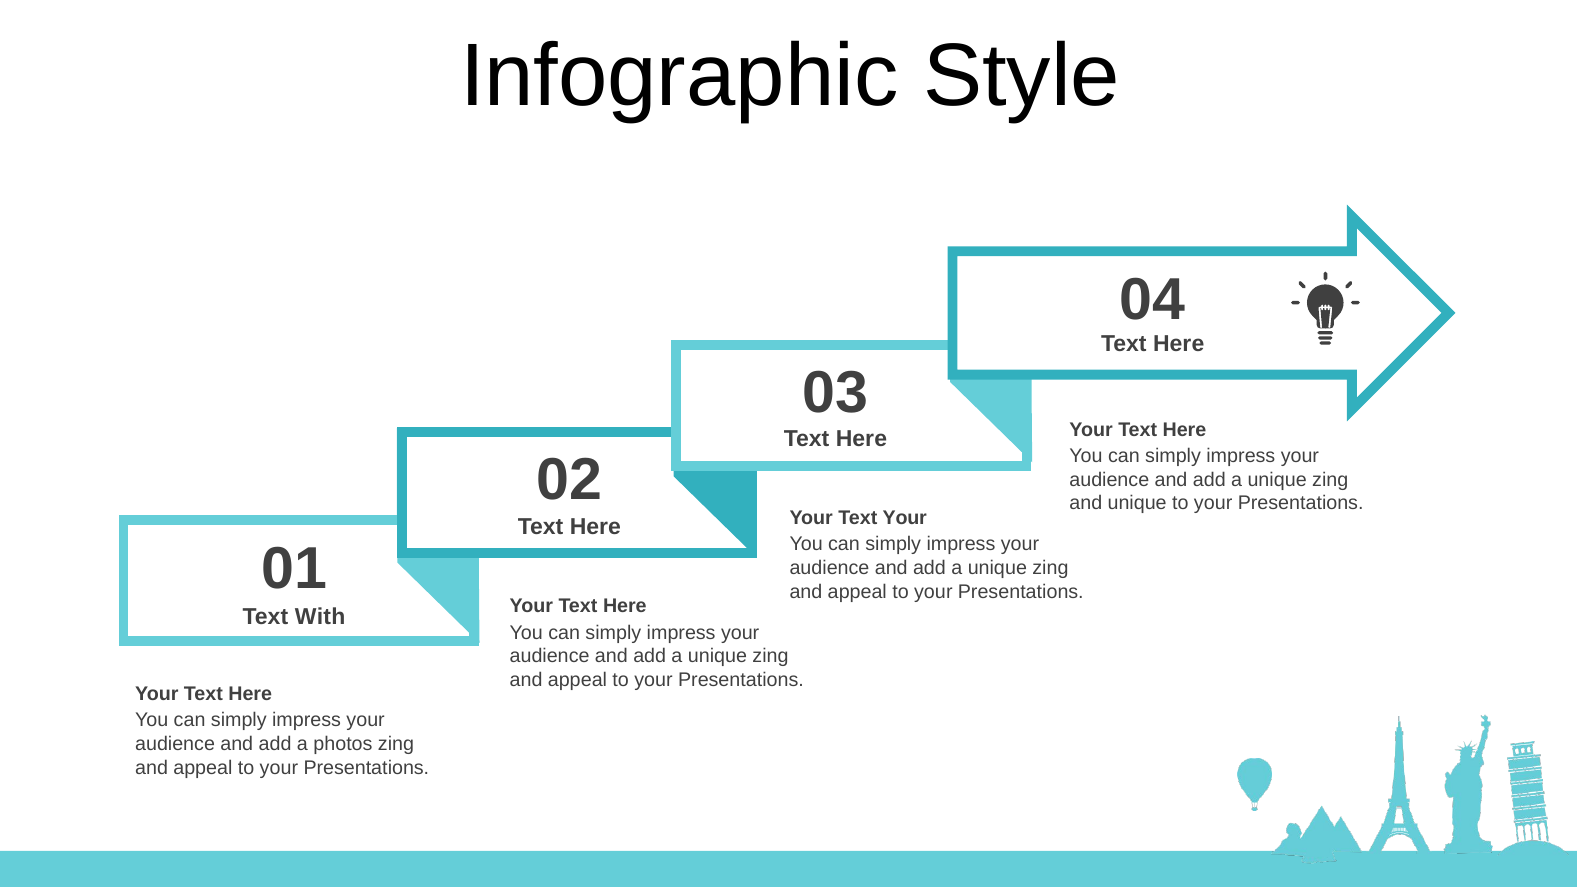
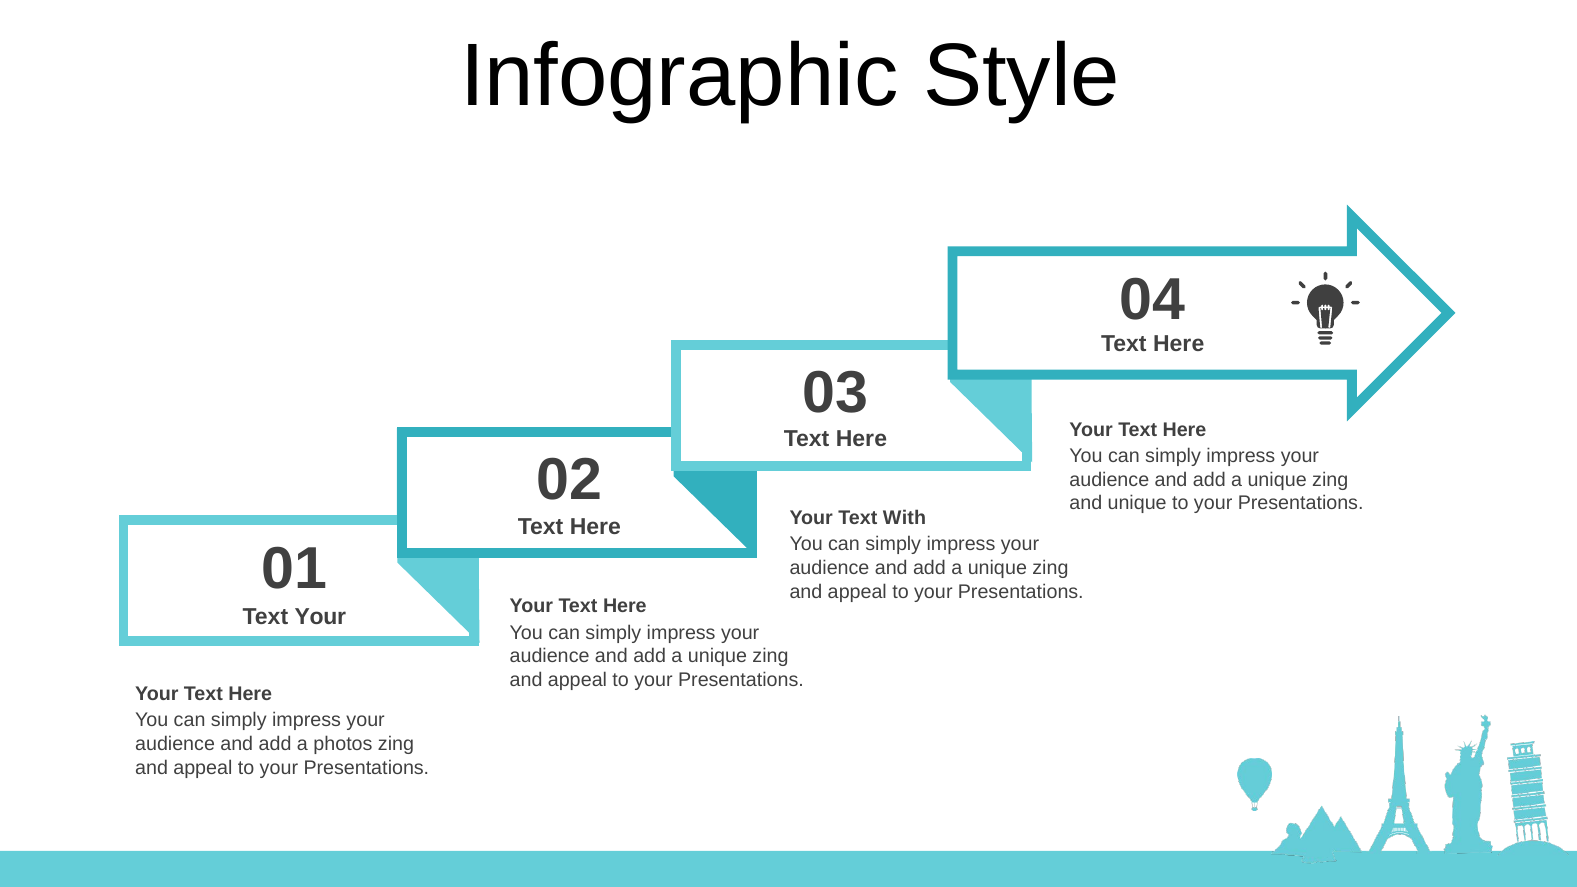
Text Your: Your -> With (905, 518)
Text With: With -> Your (320, 617)
